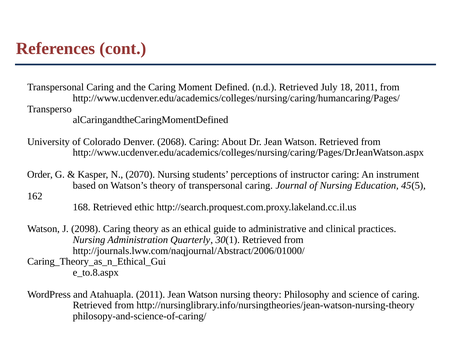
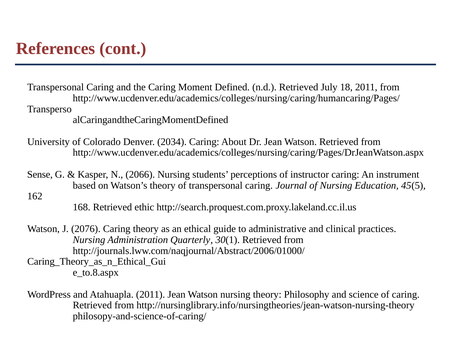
2068: 2068 -> 2034 (172, 142)
Order: Order -> Sense (40, 175)
2070: 2070 -> 2066 (140, 175)
2098: 2098 -> 2076 (86, 229)
